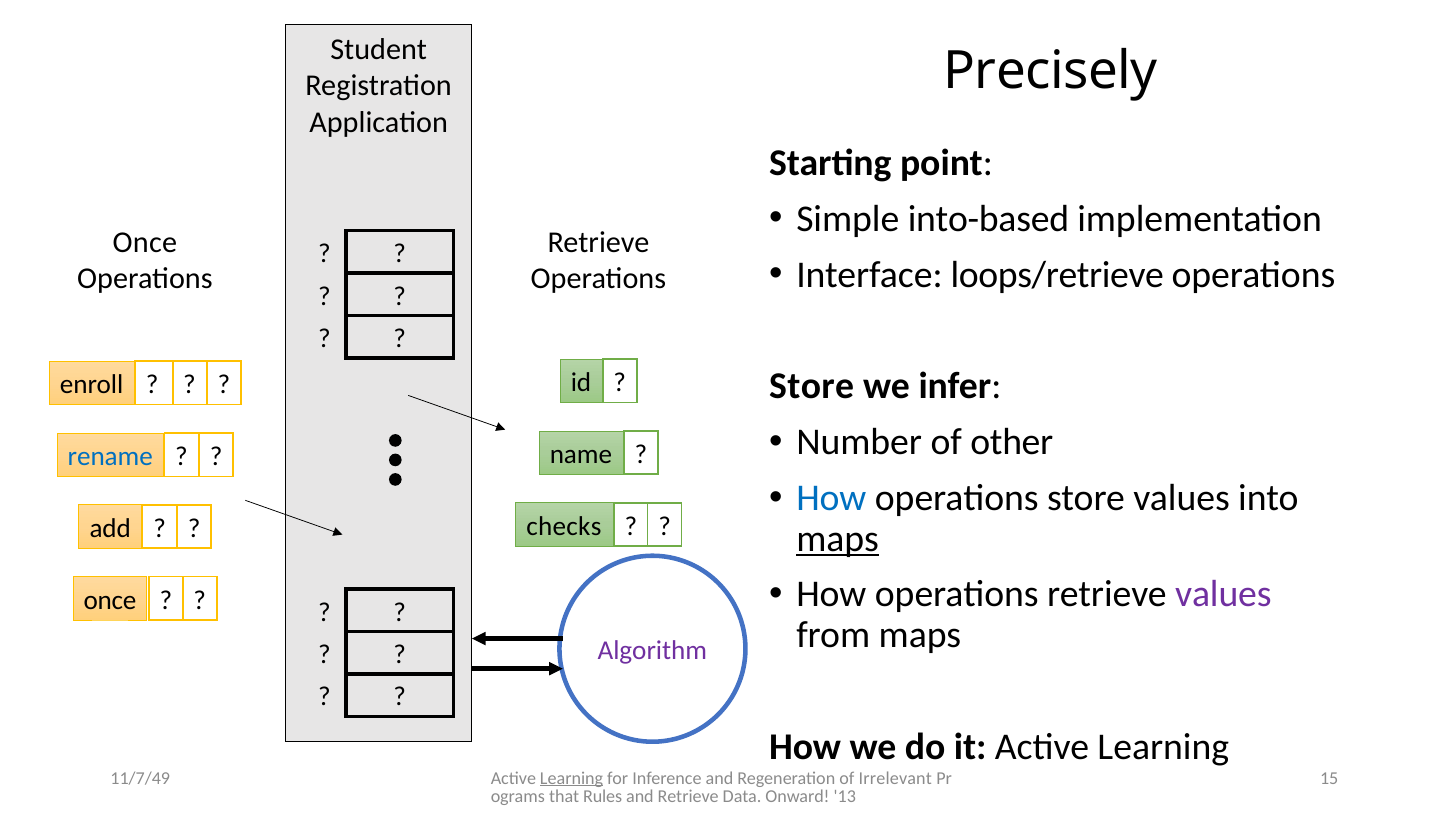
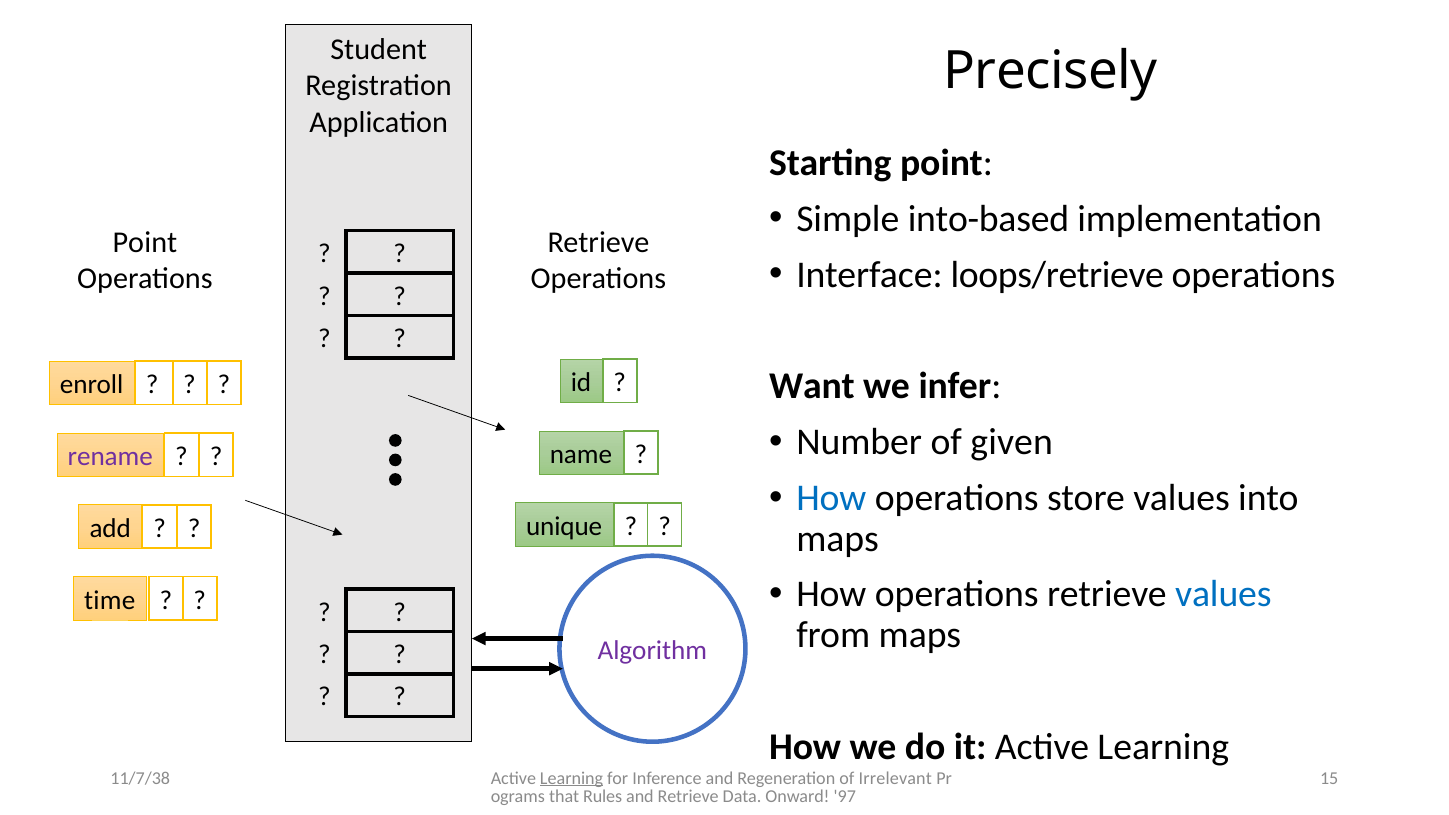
Once: Once -> Point (145, 243)
Store: Store -> Want (812, 386)
other: other -> given (1012, 442)
rename colour: blue -> purple (110, 457)
checks: checks -> unique (564, 526)
maps underline: present -> none (838, 539)
values colour: purple -> blue (1223, 595)
once: once -> time (110, 600)
11/7/49: 11/7/49 -> 11/7/38 (140, 778)
13: 13 -> 97 (845, 796)
